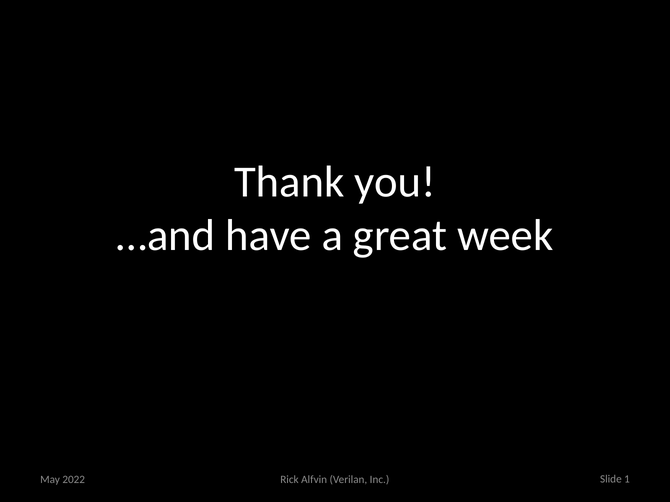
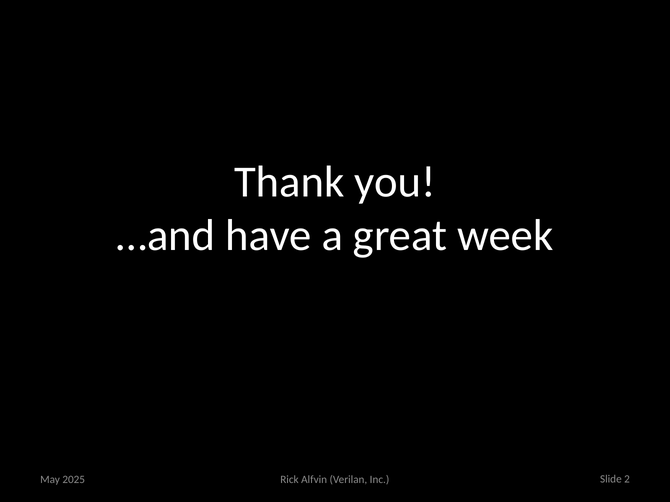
2022: 2022 -> 2025 (74, 480)
1: 1 -> 2 (627, 480)
